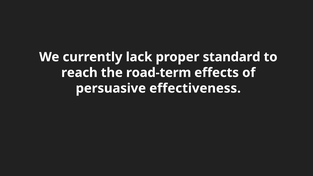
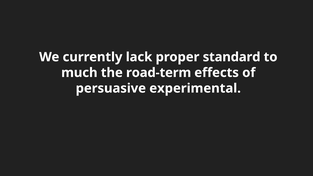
reach: reach -> much (79, 73)
effectiveness: effectiveness -> experimental (195, 88)
